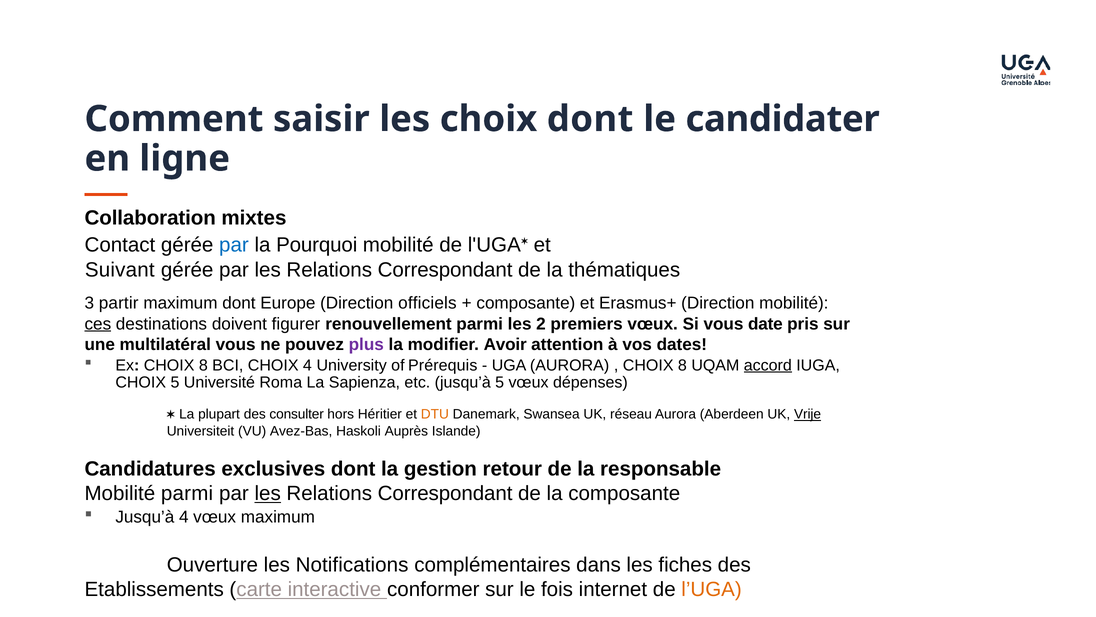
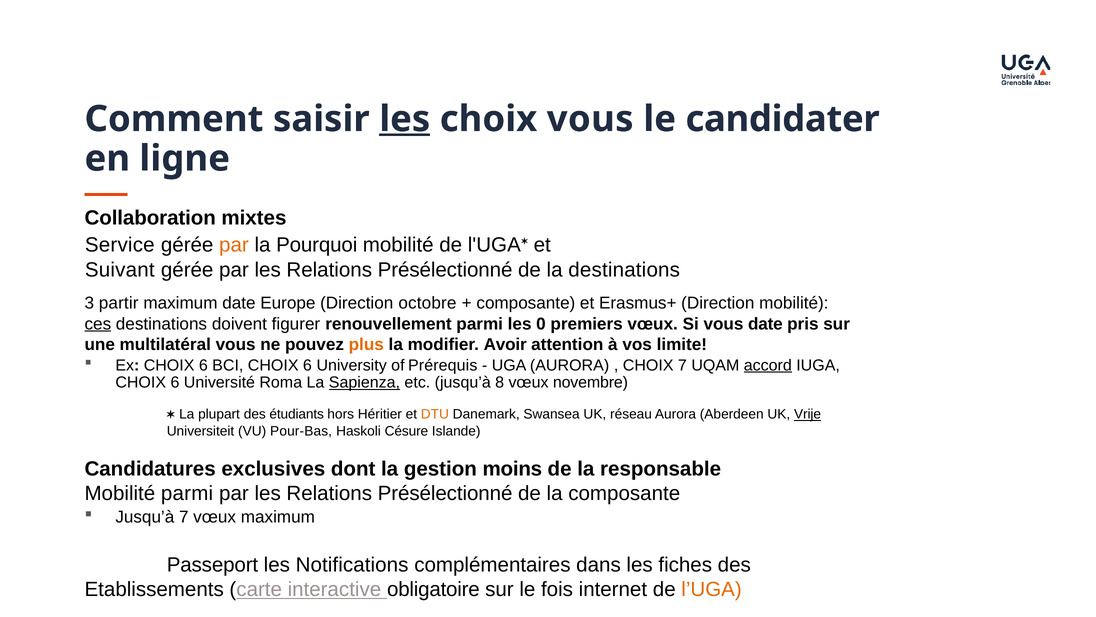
les underline: none -> present (405, 119)
choix dont: dont -> vous (590, 119)
Contact: Contact -> Service (120, 245)
par colour: blue -> orange (234, 245)
Correspondant: Correspondant -> Présélectionné (445, 270)
la thématiques: thématiques -> destinations (624, 270)
maximum dont: dont -> date (239, 303)
officiels: officiels -> octobre (427, 303)
2: 2 -> 0 (541, 324)
plus colour: purple -> orange (366, 344)
dates: dates -> limite (682, 344)
Ex CHOIX 8: 8 -> 6 (203, 365)
BCI CHOIX 4: 4 -> 6 (307, 365)
8: 8 -> 7 (682, 365)
5: 5 -> 6 (175, 382)
Sapienza underline: none -> present (364, 382)
jusqu’à 5: 5 -> 8 (500, 382)
dépenses: dépenses -> novembre (590, 382)
consulter: consulter -> étudiants (297, 414)
Avez-Bas: Avez-Bas -> Pour-Bas (301, 431)
Auprès: Auprès -> Césure (406, 431)
retour: retour -> moins (512, 468)
les underline: present -> none (268, 493)
Correspondant: Correspondant -> Présélectionné (445, 493)
Jusqu’à 4: 4 -> 7 (184, 517)
Ouverture: Ouverture -> Passeport (212, 564)
conformer: conformer -> obligatoire (433, 589)
